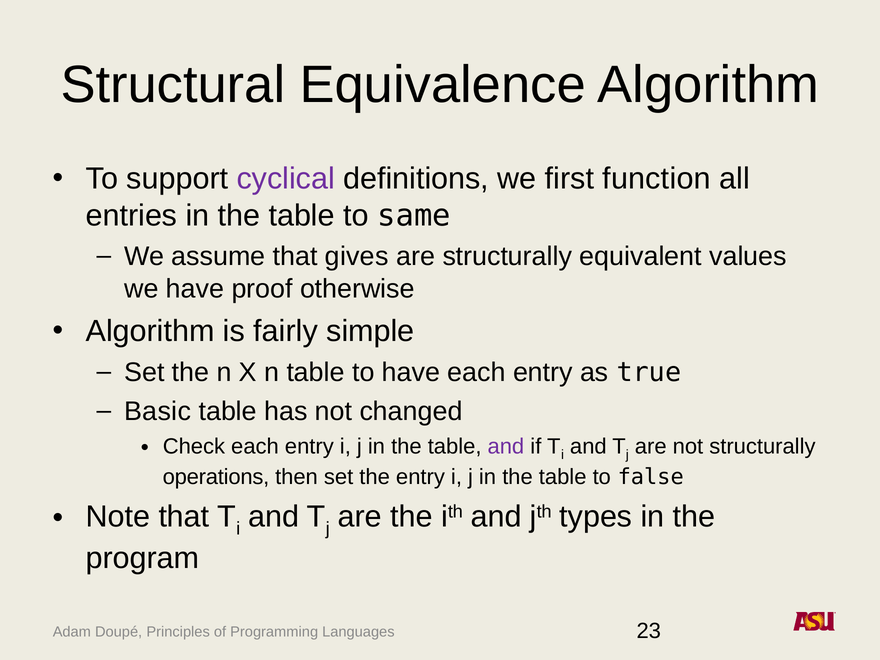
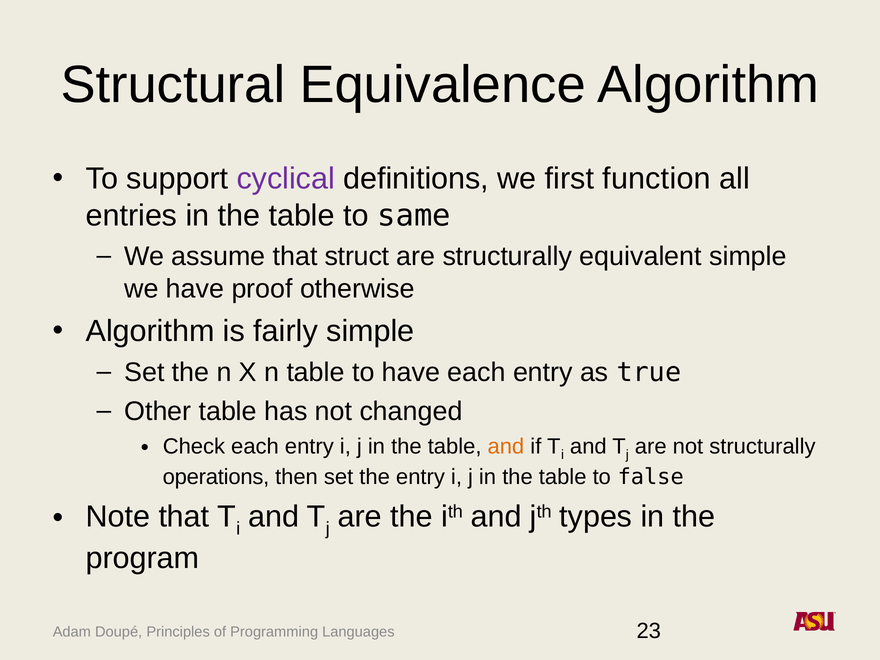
gives: gives -> struct (357, 257)
equivalent values: values -> simple (748, 257)
Basic: Basic -> Other (158, 412)
and colour: purple -> orange (506, 446)
